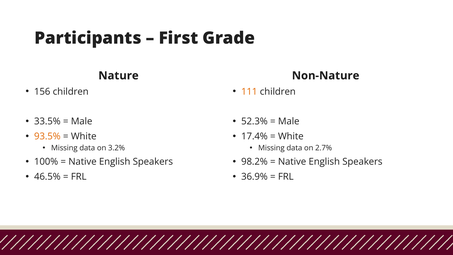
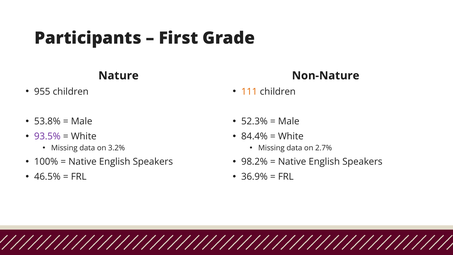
156: 156 -> 955 (42, 92)
33.5%: 33.5% -> 53.8% (47, 121)
93.5% colour: orange -> purple (47, 136)
17.4%: 17.4% -> 84.4% (254, 136)
